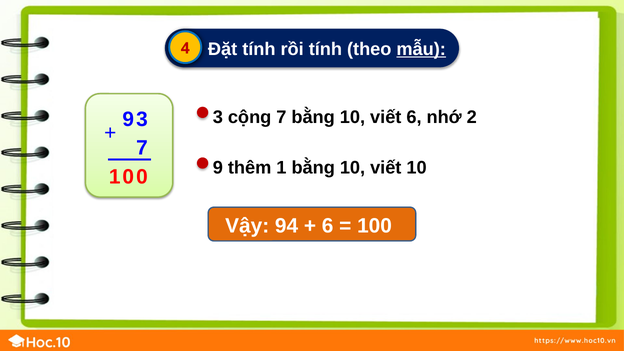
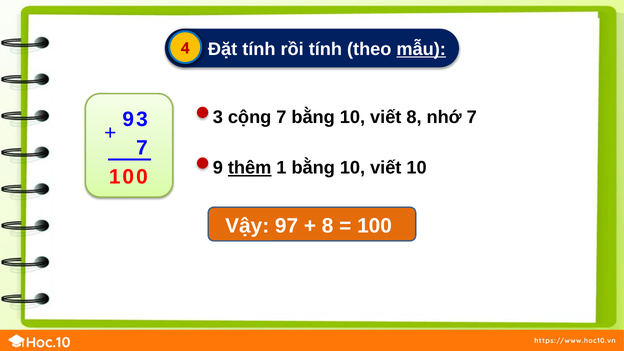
viết 6: 6 -> 8 (414, 117)
nhớ 2: 2 -> 7 (472, 117)
thêm underline: none -> present (250, 168)
94: 94 -> 97 (287, 226)
6: 6 -> 8 (328, 226)
